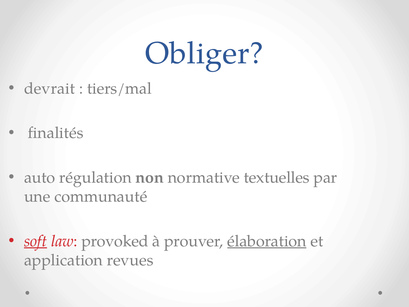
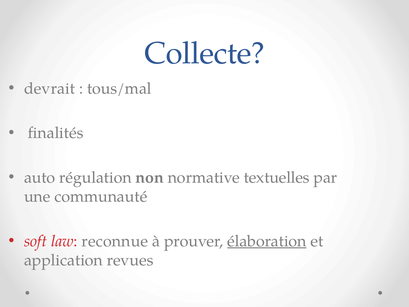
Obliger: Obliger -> Collecte (205, 53)
tiers/mal: tiers/mal -> tous/mal (119, 88)
soft underline: present -> none (36, 241)
provoked: provoked -> reconnue (115, 241)
